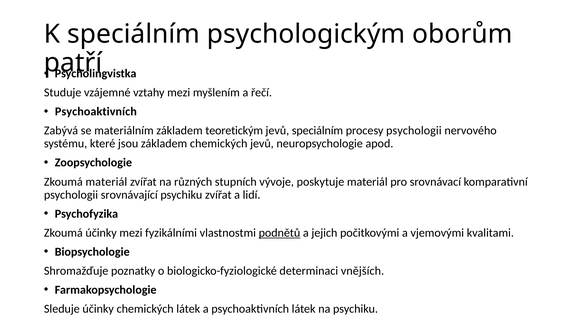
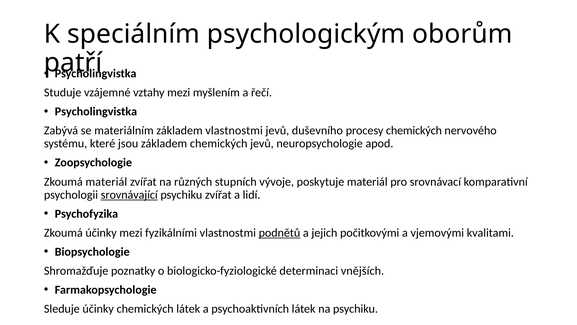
Psychoaktivních: Psychoaktivních -> Psycholingvistka (96, 111)
základem teoretickým: teoretickým -> vlastnostmi (234, 130)
jevů speciálním: speciálním -> duševního (317, 130)
procesy psychologii: psychologii -> chemických (414, 130)
srovnávající underline: none -> present (129, 194)
